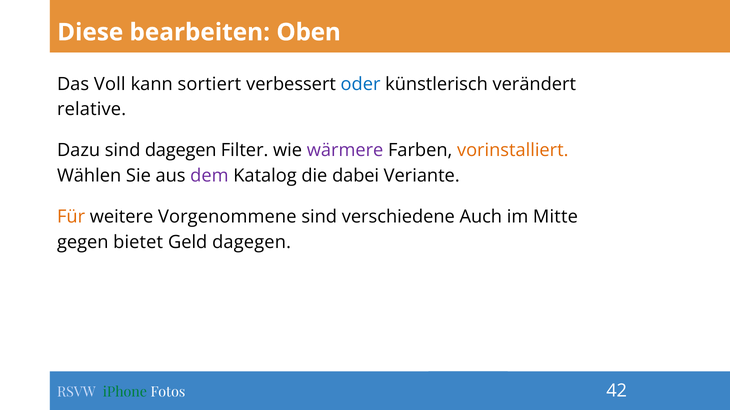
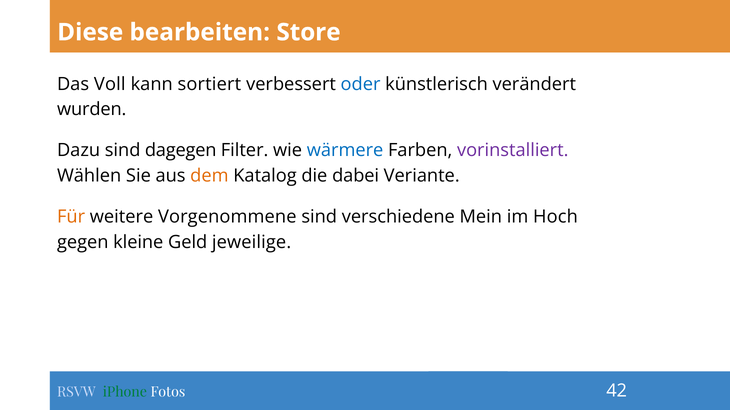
Oben: Oben -> Store (308, 32)
relative: relative -> wurden (92, 109)
wärmere colour: purple -> blue (345, 151)
vorinstalliert colour: orange -> purple (513, 151)
dem colour: purple -> orange (209, 176)
Auch: Auch -> Mein (481, 217)
Mitte: Mitte -> Hoch (555, 217)
bietet: bietet -> kleine (138, 242)
Geld dagegen: dagegen -> jeweilige (252, 242)
